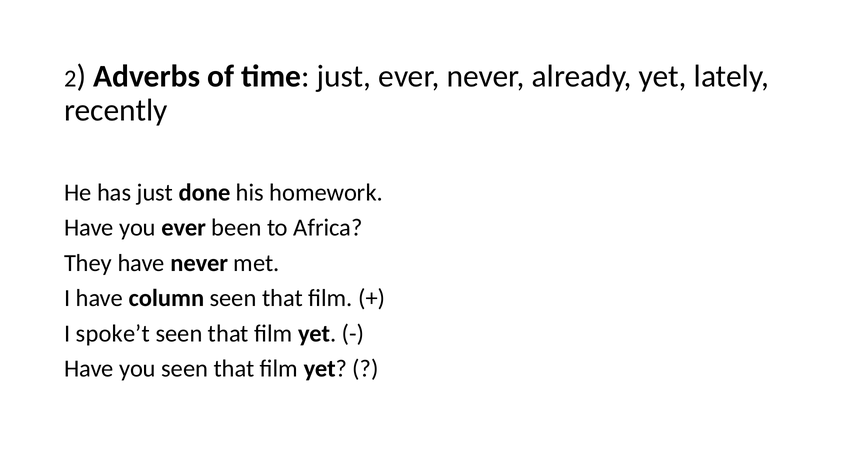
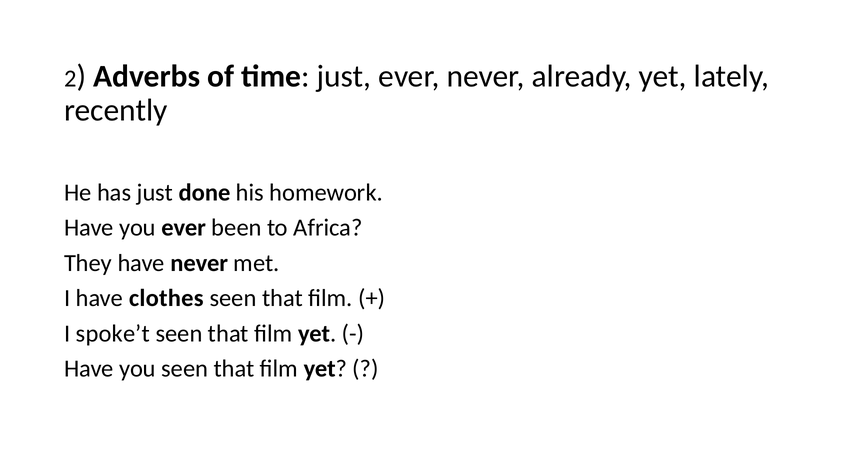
column: column -> clothes (166, 298)
